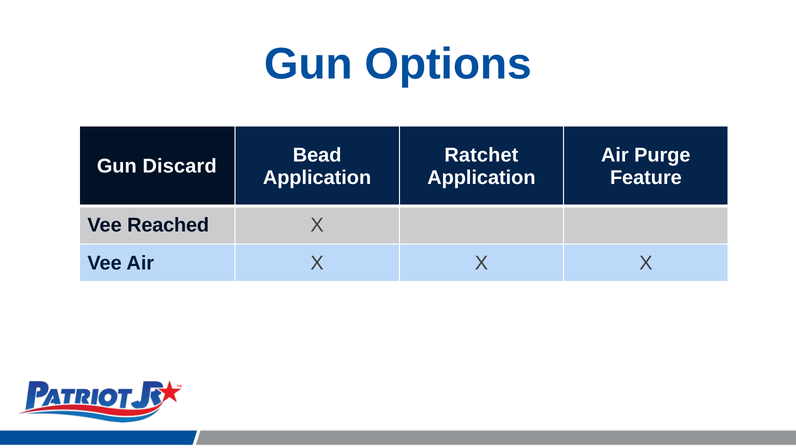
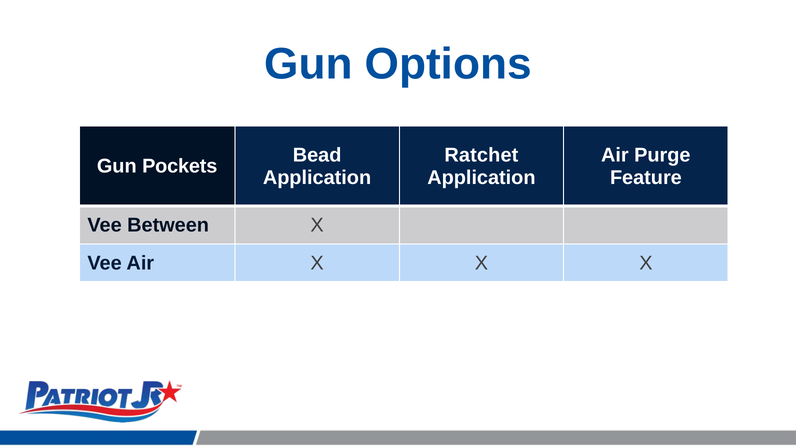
Discard: Discard -> Pockets (180, 166)
Reached: Reached -> Between (168, 225)
